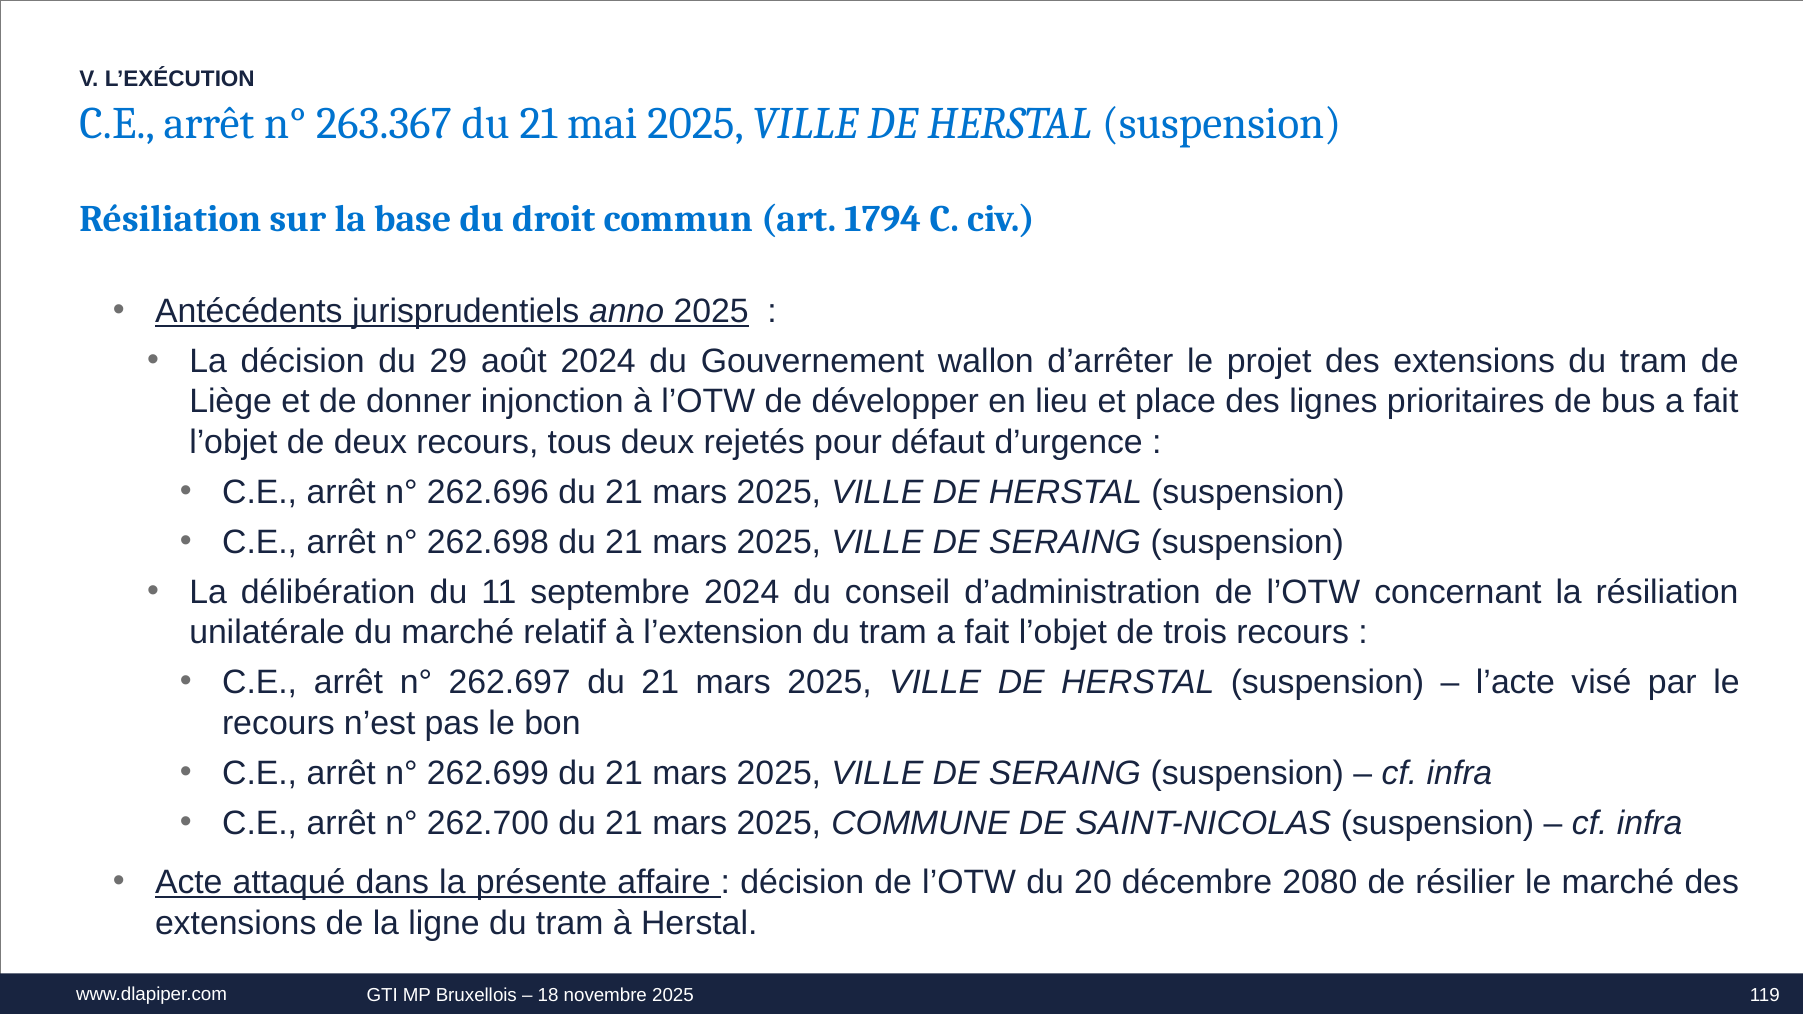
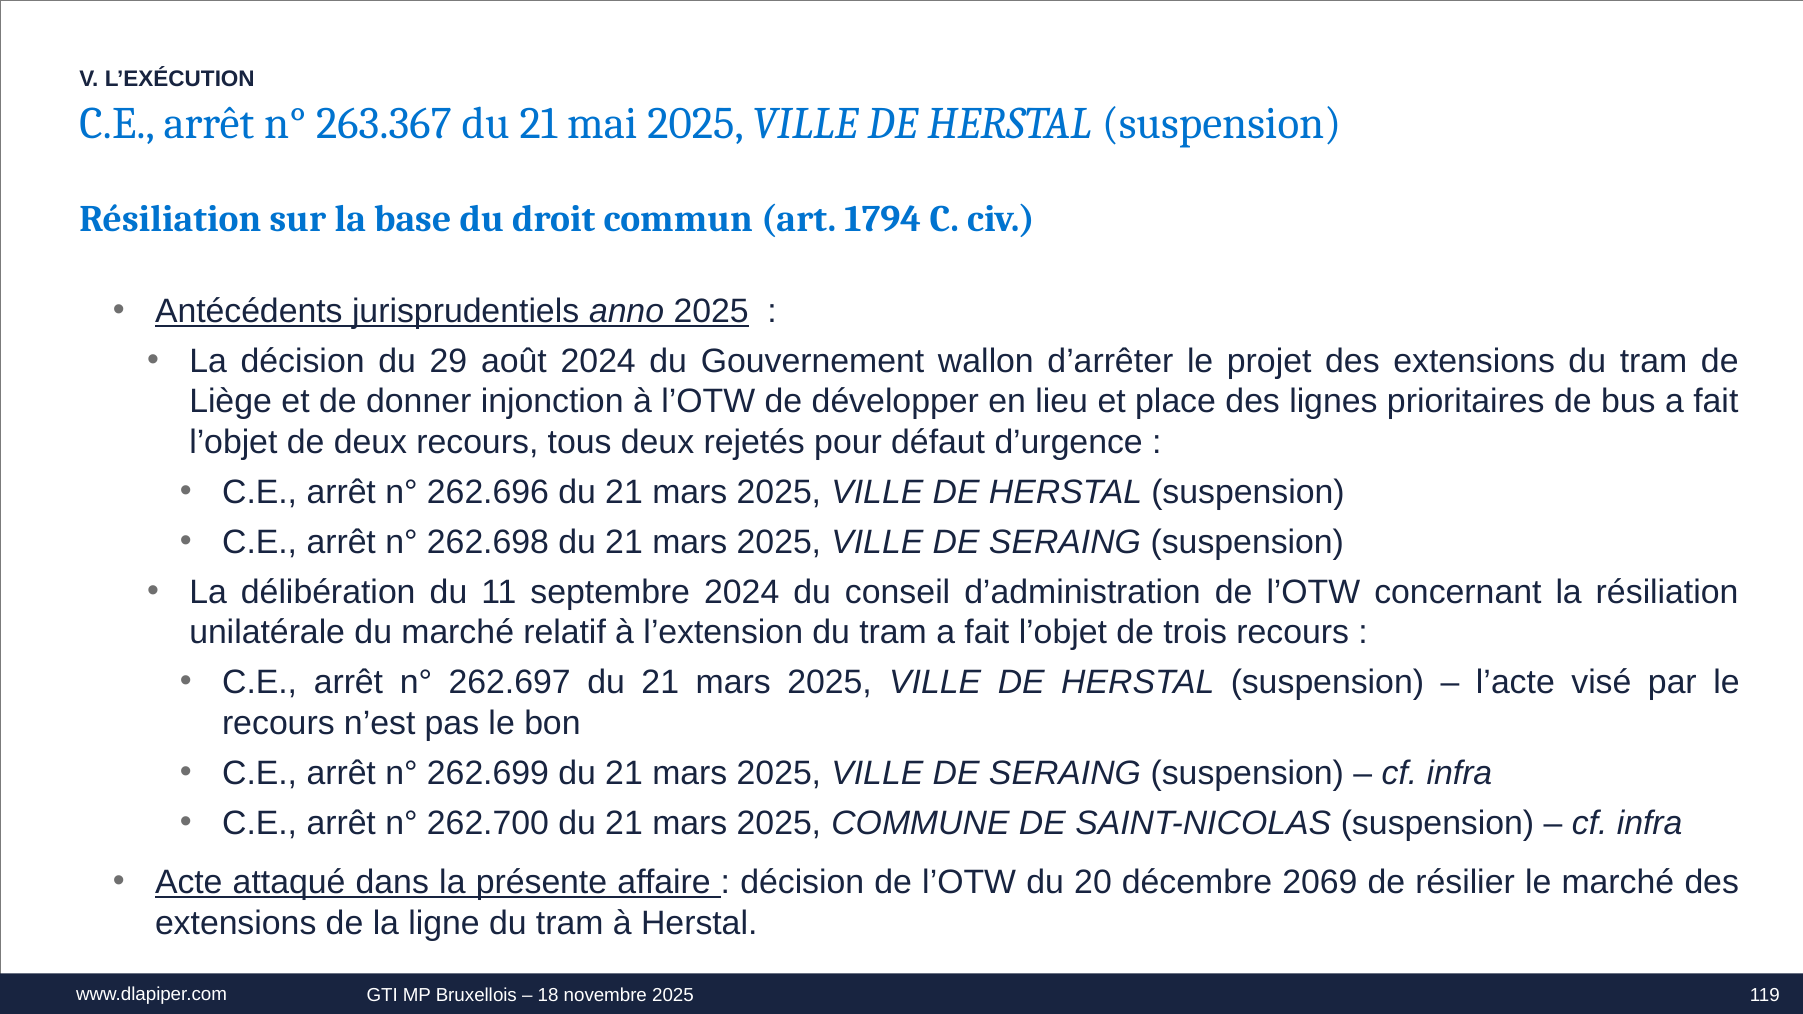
2080: 2080 -> 2069 (1320, 882)
